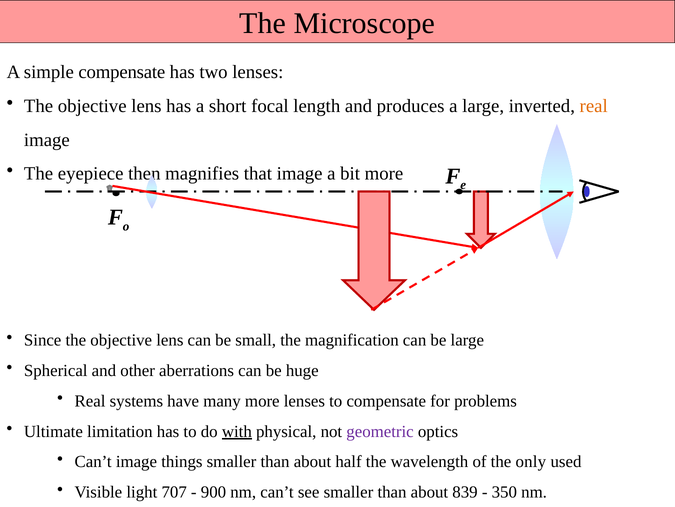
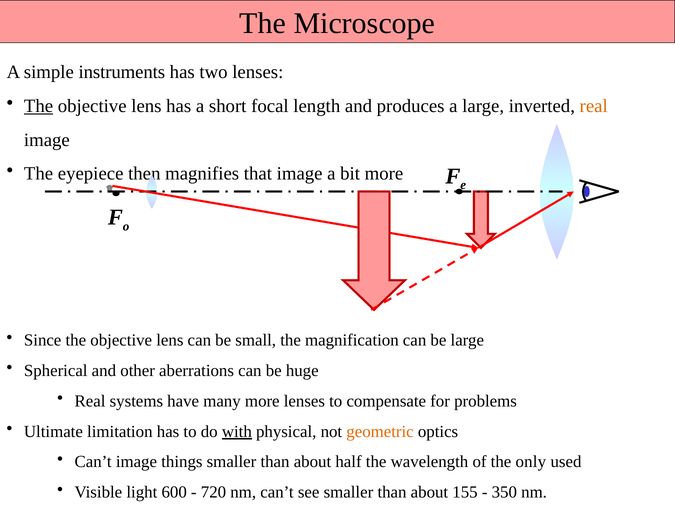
simple compensate: compensate -> instruments (122, 72)
The underline: none -> present (39, 106)
geometric colour: purple -> orange (380, 431)
707: 707 -> 600 (174, 492)
900: 900 -> 720 (214, 492)
839: 839 -> 155 (465, 492)
